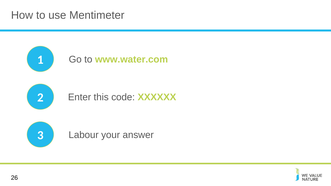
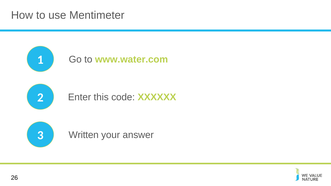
Labour: Labour -> Written (84, 135)
